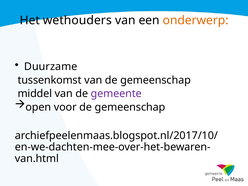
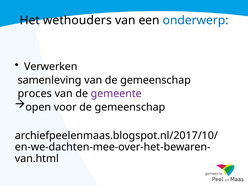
onderwerp colour: orange -> blue (196, 20)
Duurzame: Duurzame -> Verwerken (51, 67)
tussenkomst: tussenkomst -> samenleving (50, 80)
middel: middel -> proces (35, 94)
